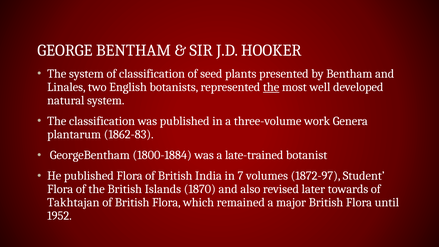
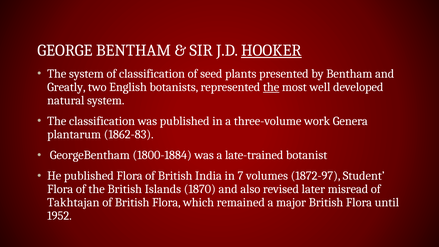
HOOKER underline: none -> present (271, 50)
Linales: Linales -> Greatly (66, 87)
towards: towards -> misread (348, 189)
